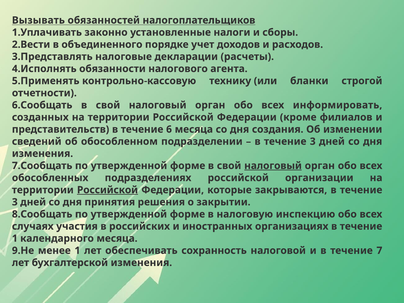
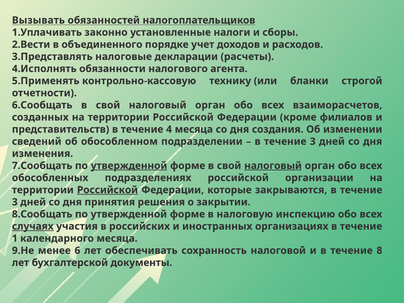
информировать: информировать -> взаиморасчетов (338, 105)
6: 6 -> 4 (169, 129)
утвержденной underline: none -> present (129, 166)
случаях underline: none -> present (33, 226)
менее 1: 1 -> 6 (77, 251)
7: 7 -> 8 (379, 251)
бухгалтерской изменения: изменения -> документы (141, 263)
